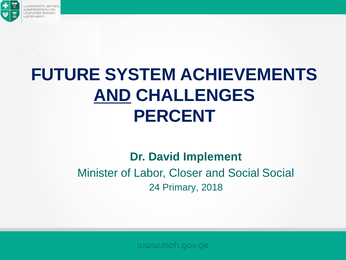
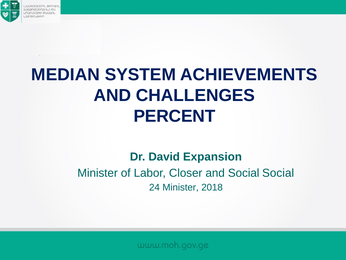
FUTURE: FUTURE -> MEDIAN (66, 75)
AND underline: present -> none (112, 95)
Implement: Implement -> Expansion (212, 157)
24 Primary: Primary -> Minister (181, 187)
